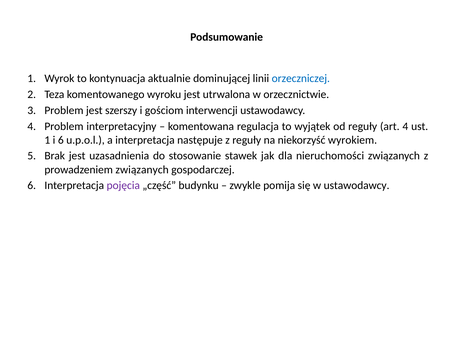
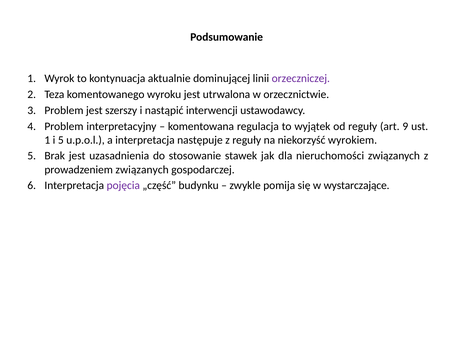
orzeczniczej colour: blue -> purple (301, 78)
gościom: gościom -> nastąpić (164, 110)
art 4: 4 -> 9 (405, 126)
i 6: 6 -> 5 (61, 140)
w ustawodawcy: ustawodawcy -> wystarczające (357, 186)
